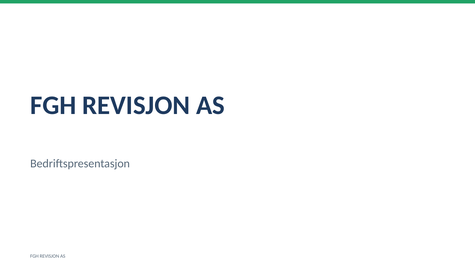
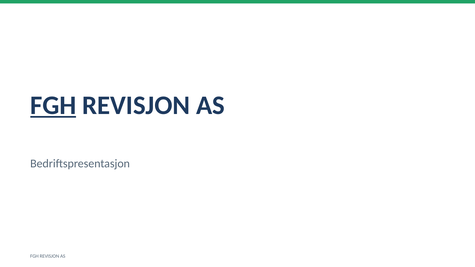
FGH underline: none -> present (53, 105)
